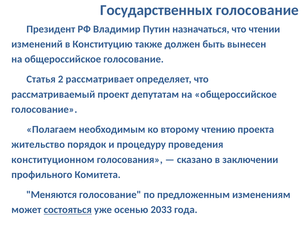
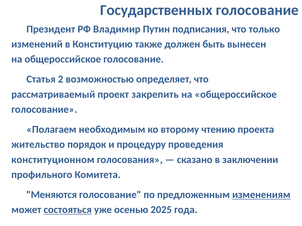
назначаться: назначаться -> подписания (201, 29)
чтении: чтении -> только (264, 29)
рассматривает: рассматривает -> возможностью (100, 79)
депутатам: депутатам -> закрепить (155, 95)
изменениям underline: none -> present (261, 195)
2033: 2033 -> 2025 (161, 210)
